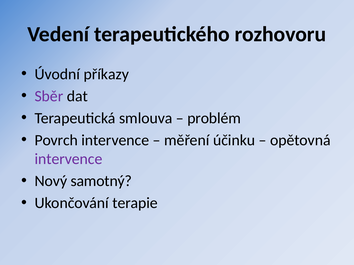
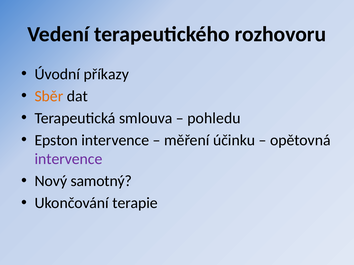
Sběr colour: purple -> orange (49, 96)
problém: problém -> pohledu (214, 118)
Povrch: Povrch -> Epston (56, 140)
